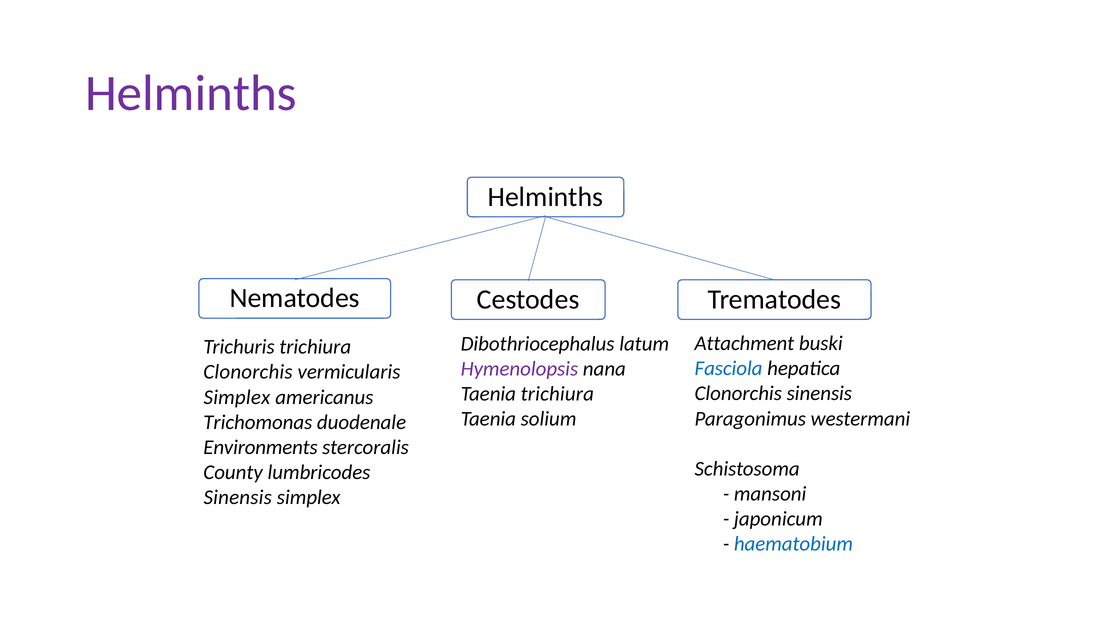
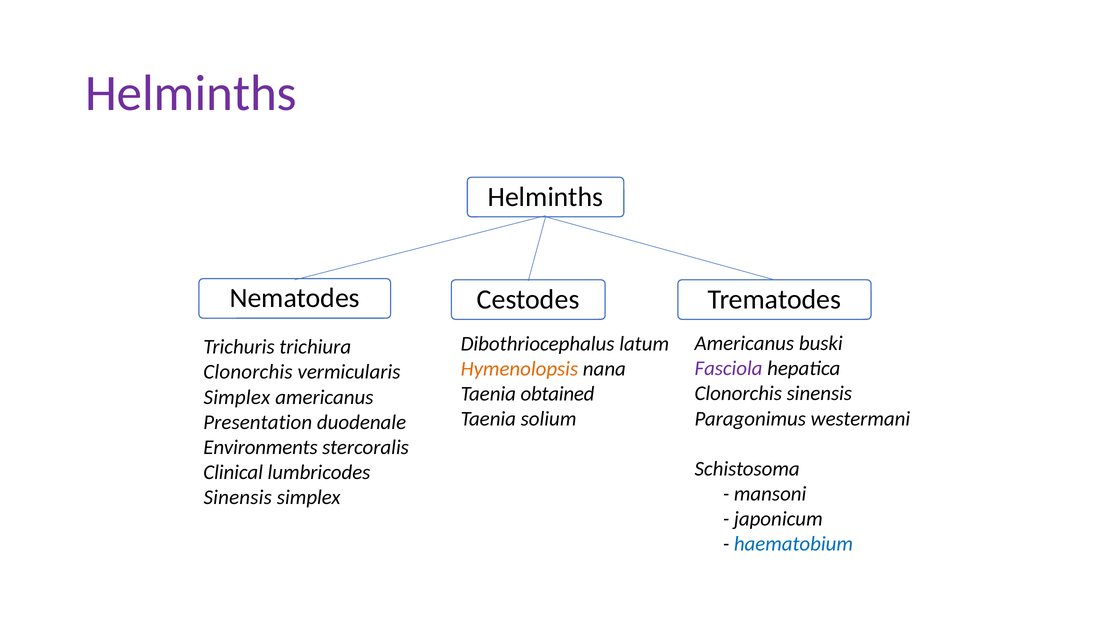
Attachment: Attachment -> Americanus (744, 344)
Fasciola colour: blue -> purple (729, 369)
Hymenolopsis colour: purple -> orange (519, 369)
Taenia trichiura: trichiura -> obtained (557, 394)
Trichomonas: Trichomonas -> Presentation (258, 422)
County: County -> Clinical (233, 472)
